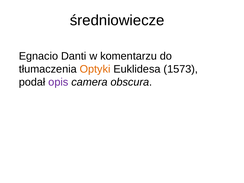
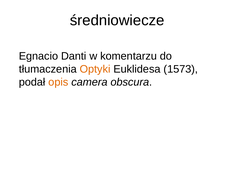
opis colour: purple -> orange (58, 82)
